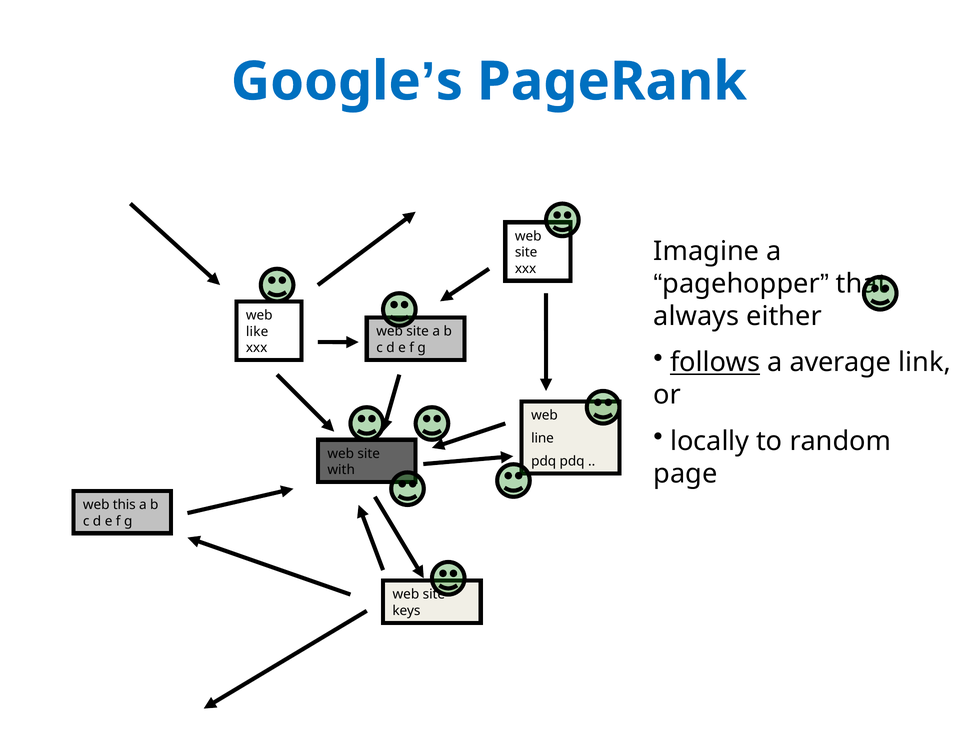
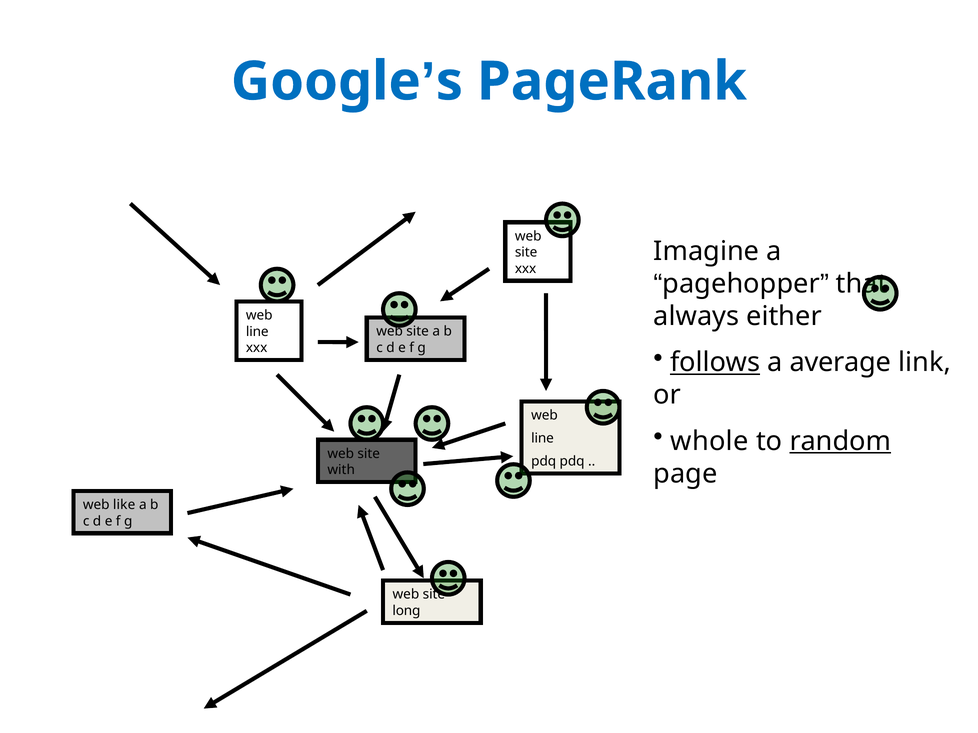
like: like -> line (257, 332)
locally: locally -> whole (709, 441)
random underline: none -> present (840, 441)
this: this -> like (124, 505)
keys: keys -> long (406, 611)
